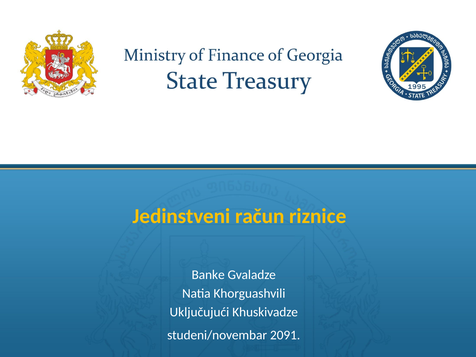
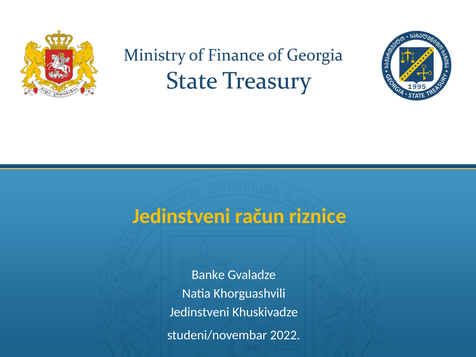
Uključujući: Uključujući -> Jedinstveni (199, 312)
2091: 2091 -> 2022 (285, 335)
